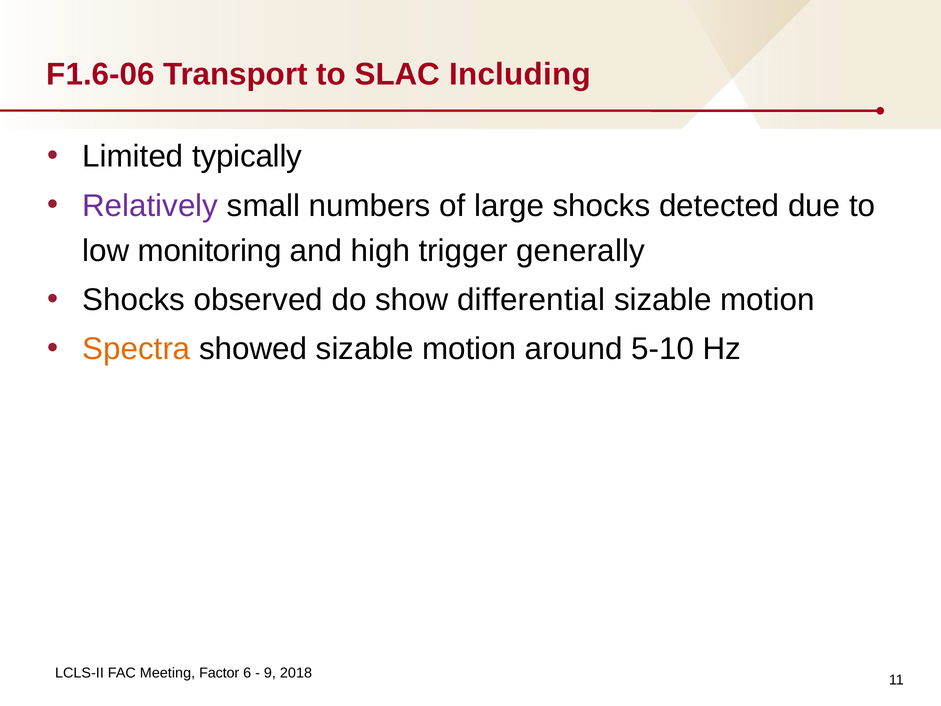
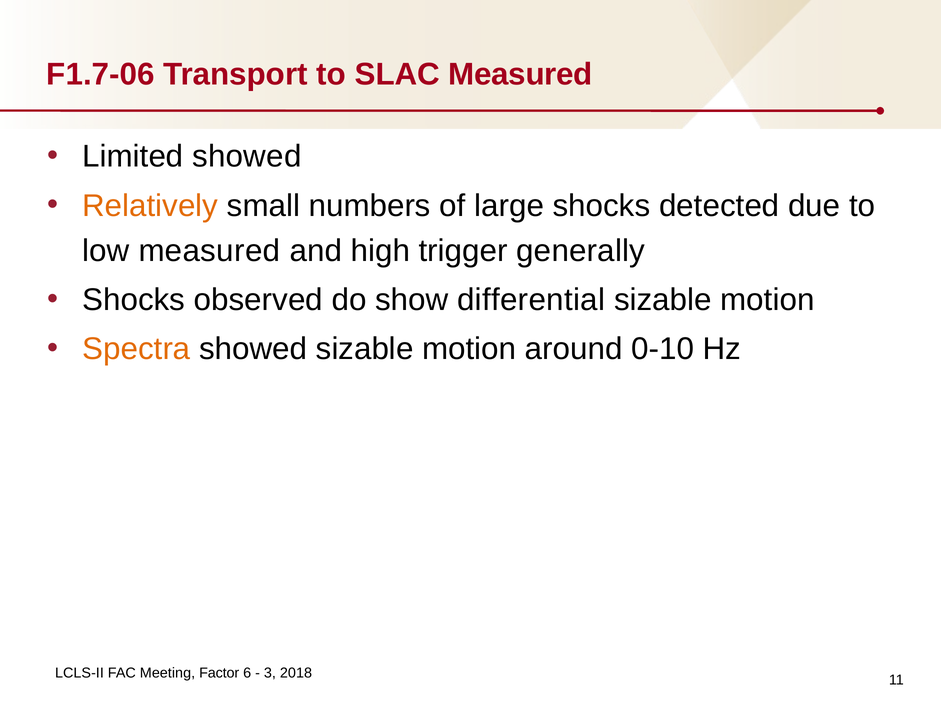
F1.6-06: F1.6-06 -> F1.7-06 (101, 74)
SLAC Including: Including -> Measured (520, 74)
Limited typically: typically -> showed (247, 157)
Relatively colour: purple -> orange (150, 206)
low monitoring: monitoring -> measured (209, 251)
5-10: 5-10 -> 0-10 (663, 349)
9: 9 -> 3 (270, 673)
